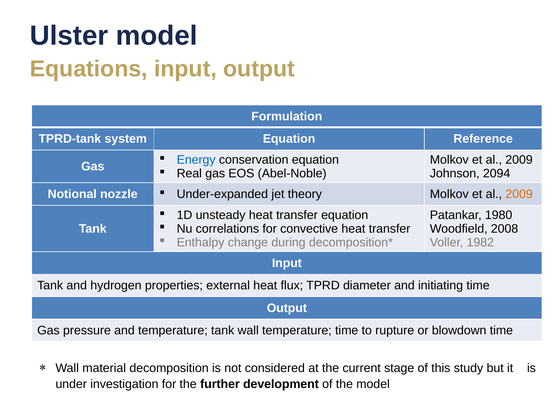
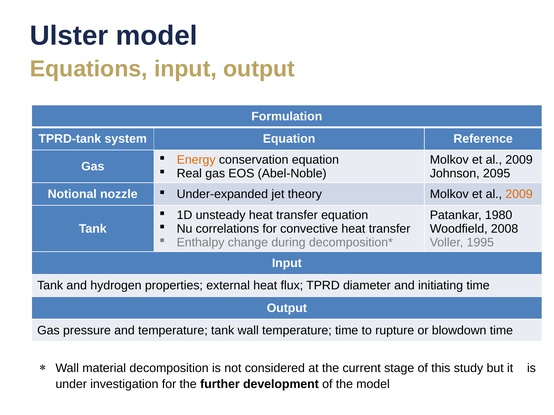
Energy colour: blue -> orange (196, 160)
2094: 2094 -> 2095 (497, 174)
1982: 1982 -> 1995 (480, 243)
